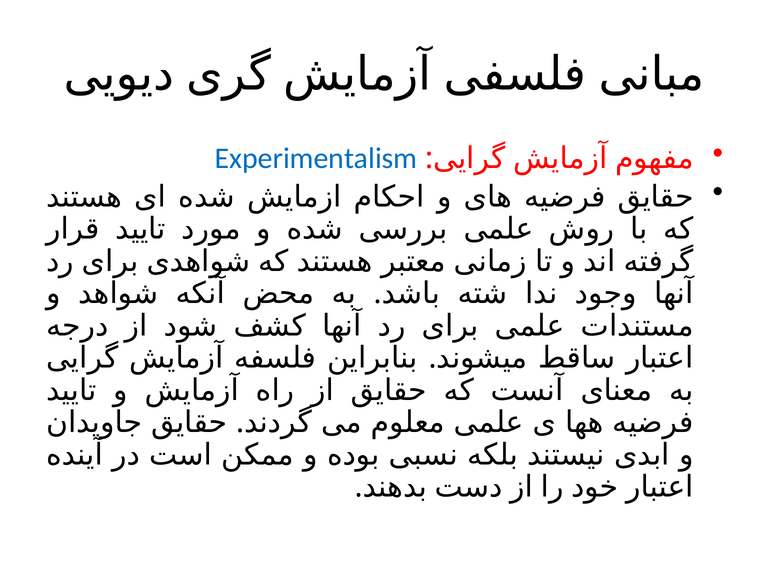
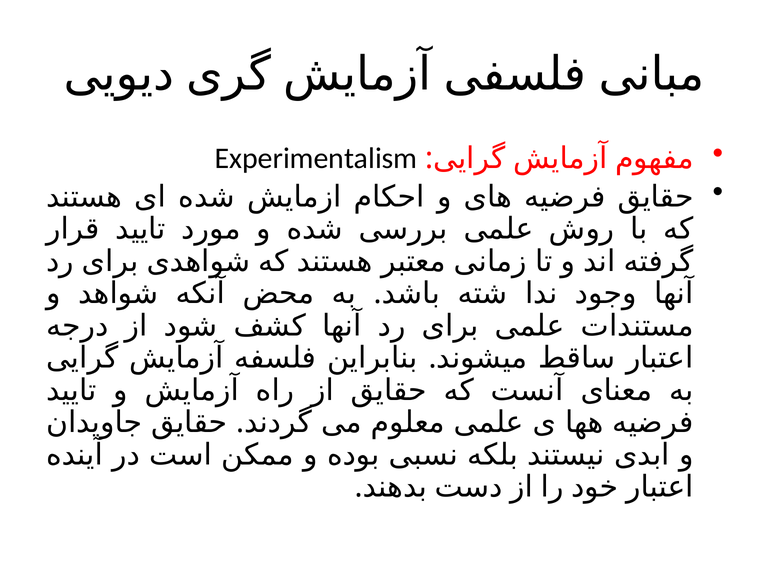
Experimentalism colour: blue -> black (316, 158)
